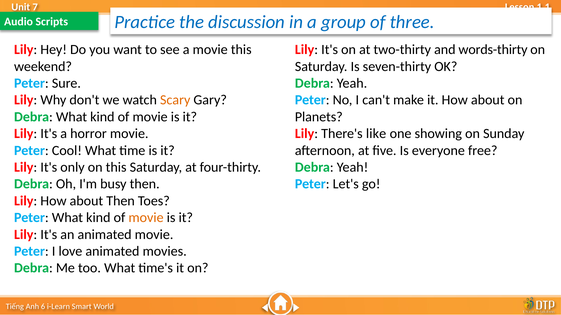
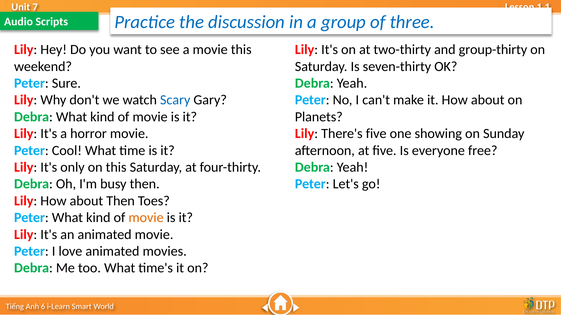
words-thirty: words-thirty -> group-thirty (493, 50)
Scary colour: orange -> blue (175, 100)
There's like: like -> five (376, 134)
